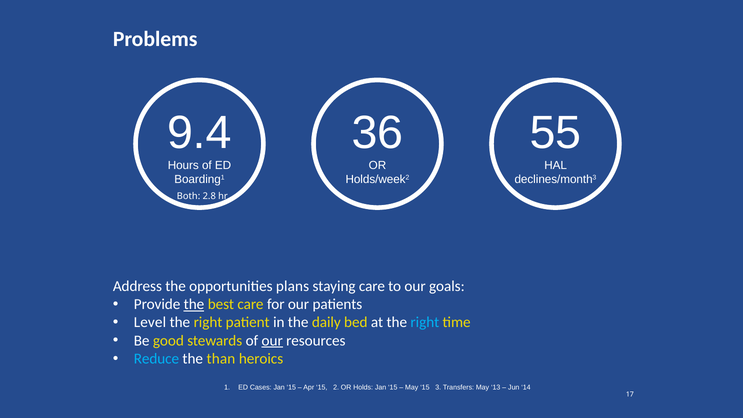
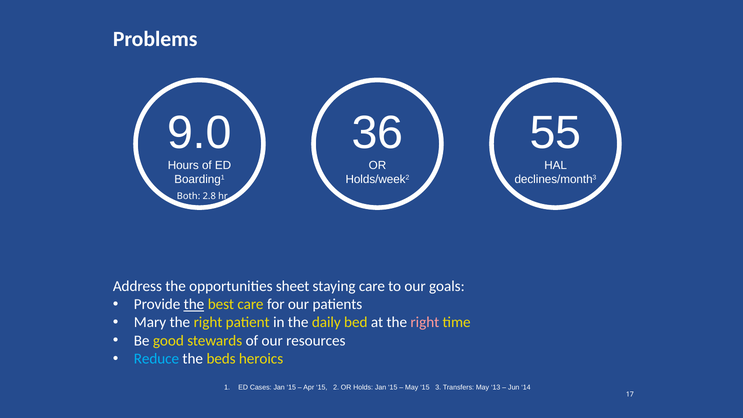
9.4: 9.4 -> 9.0 (199, 133)
plans: plans -> sheet (293, 286)
Level: Level -> Mary (150, 322)
right colour: light blue -> pink (425, 322)
our underline: present -> none (272, 341)
than: than -> beds (221, 359)
